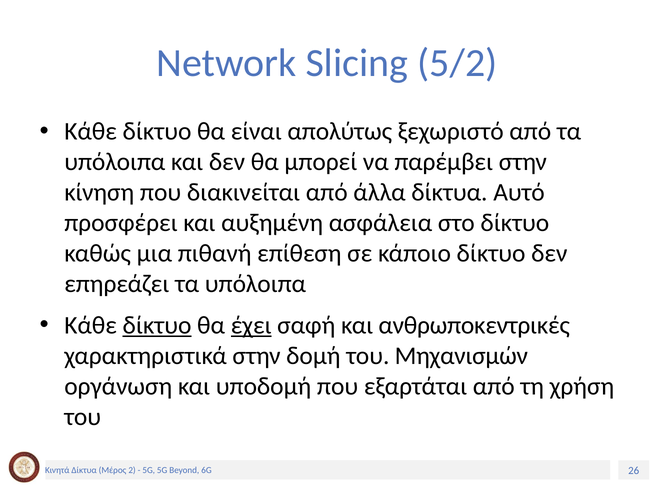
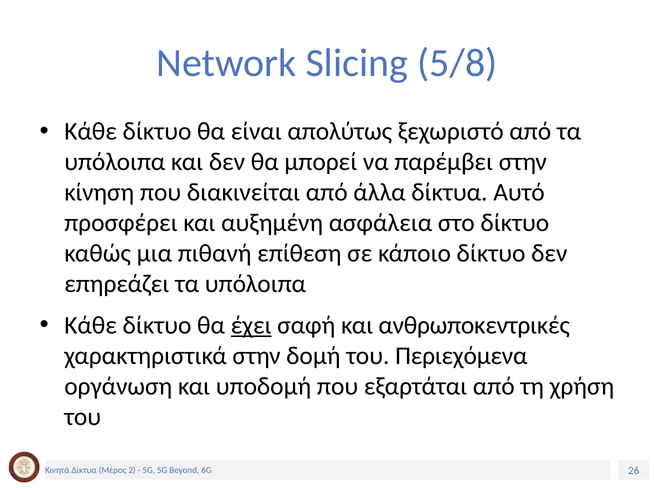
5/2: 5/2 -> 5/8 (457, 63)
δίκτυο underline: present -> none (157, 326)
Μηχανισμών: Μηχανισμών -> Περιεχόμενα (461, 356)
